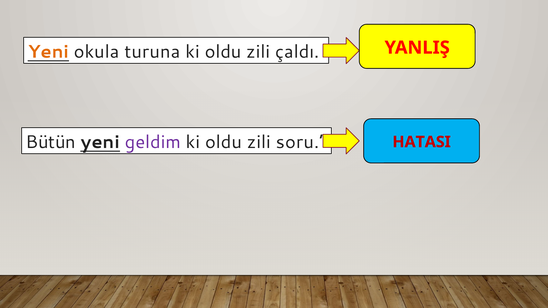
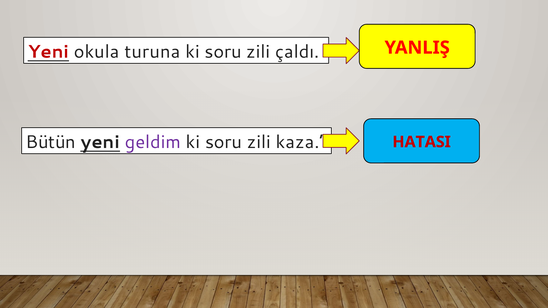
Yeni colour: orange -> red (48, 52)
oldu: oldu -> soru (223, 52)
oldu: oldu -> soru (224, 142)
soru: soru -> kaza (301, 142)
